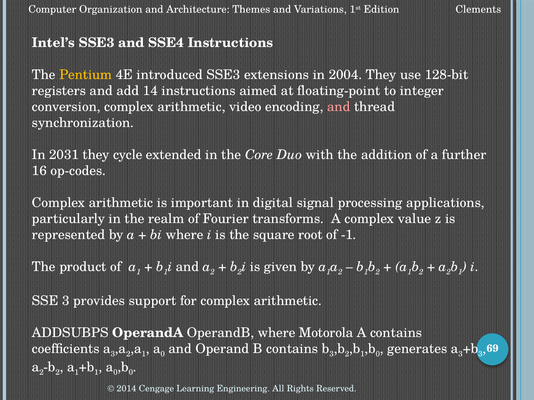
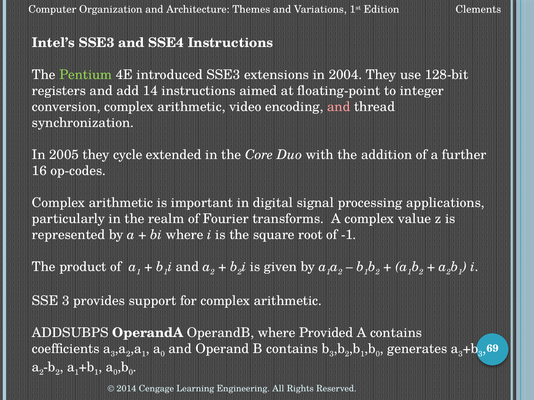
Pentium colour: yellow -> light green (86, 75)
2031: 2031 -> 2005 (64, 155)
Motorola: Motorola -> Provided (326, 333)
